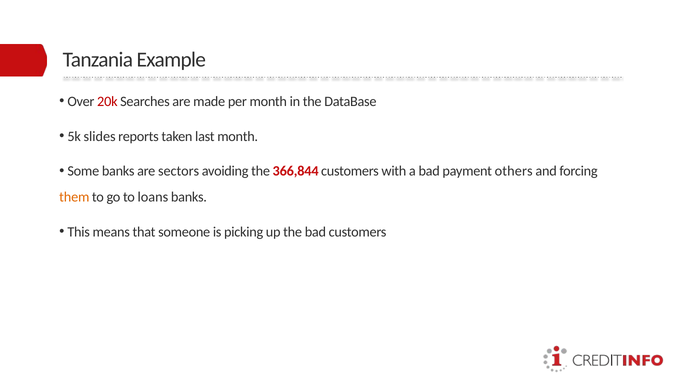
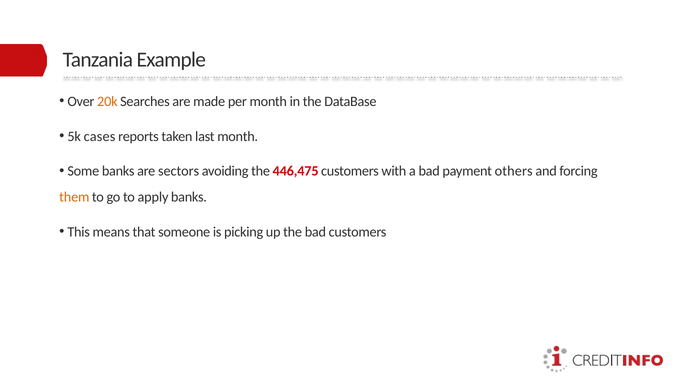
20k colour: red -> orange (107, 101)
slides: slides -> cases (100, 136)
366,844: 366,844 -> 446,475 (296, 171)
loans: loans -> apply (153, 197)
